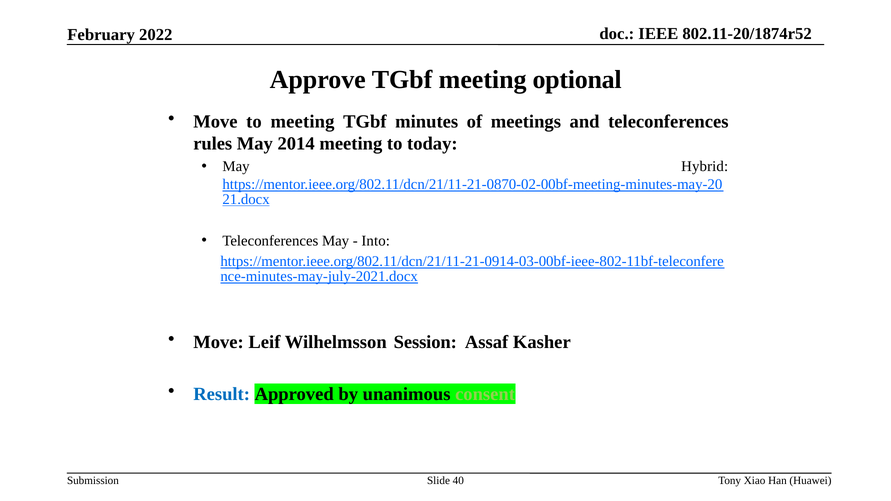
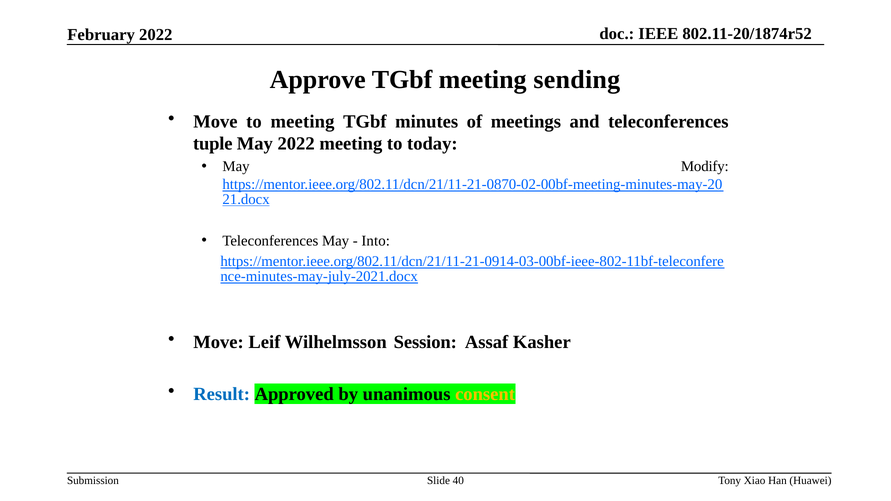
optional: optional -> sending (577, 80)
rules: rules -> tuple (213, 144)
May 2014: 2014 -> 2022 (296, 144)
Hybrid: Hybrid -> Modify (705, 167)
consent colour: light green -> yellow (485, 394)
